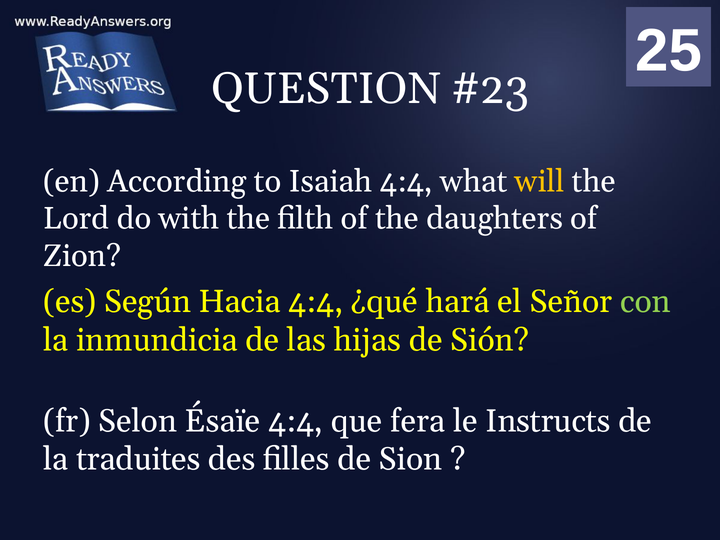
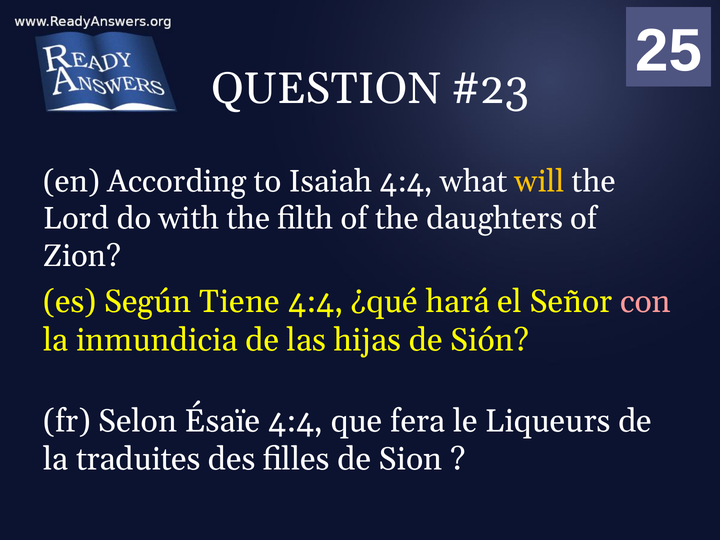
Hacia: Hacia -> Tiene (240, 302)
con colour: light green -> pink (645, 302)
Instructs: Instructs -> Liqueurs (548, 421)
